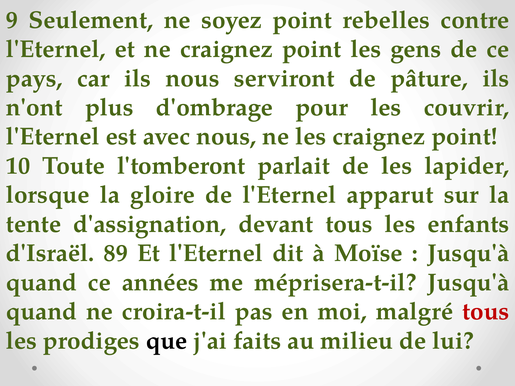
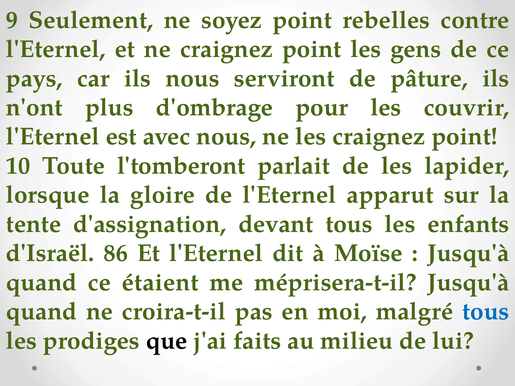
89: 89 -> 86 (116, 253)
années: années -> étaient (160, 283)
tous colour: red -> blue (486, 312)
